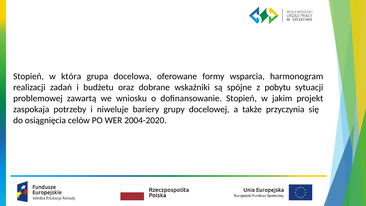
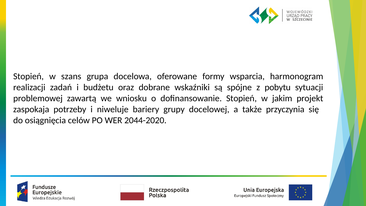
która: która -> szans (71, 76)
2004-2020: 2004-2020 -> 2044-2020 (145, 120)
